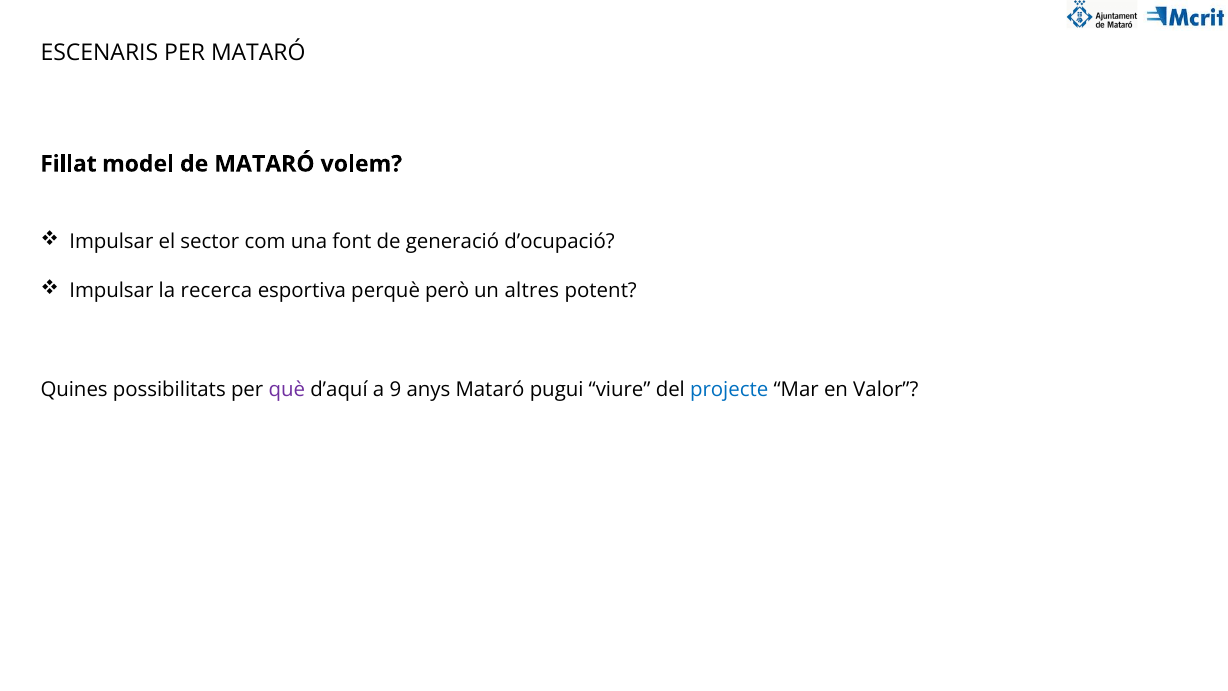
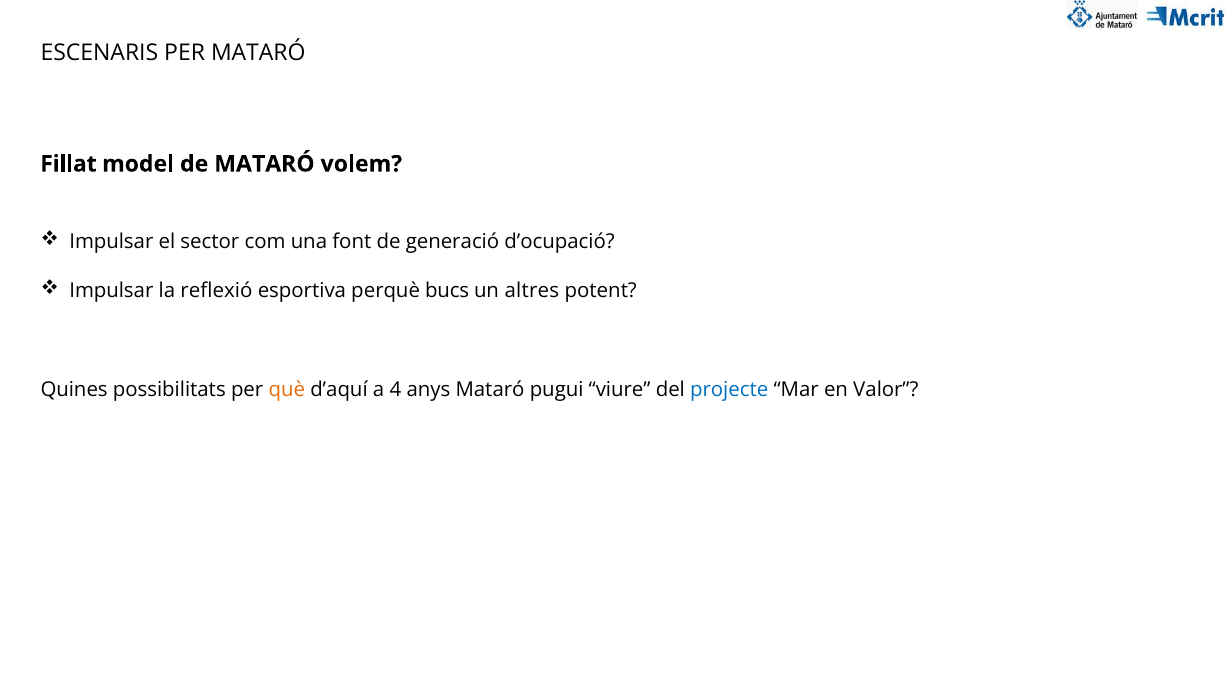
recerca: recerca -> reflexió (216, 291)
però: però -> bucs (447, 291)
què colour: purple -> orange (287, 389)
9: 9 -> 4 (395, 389)
